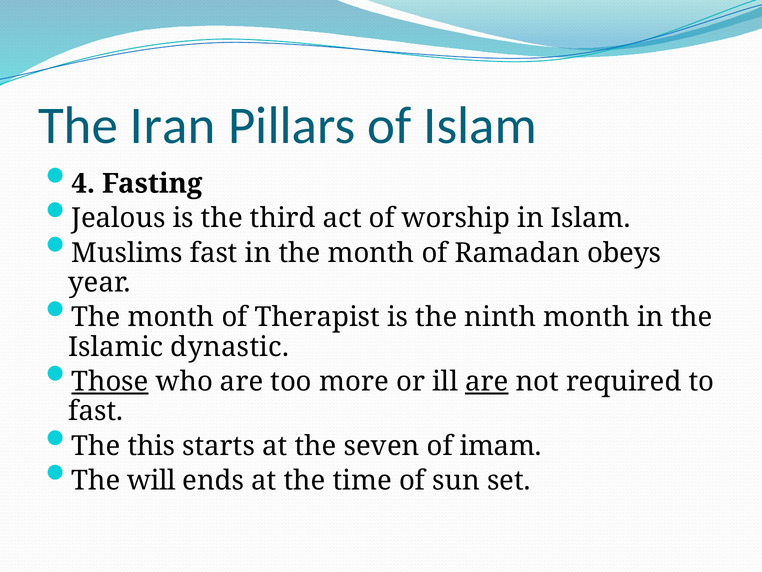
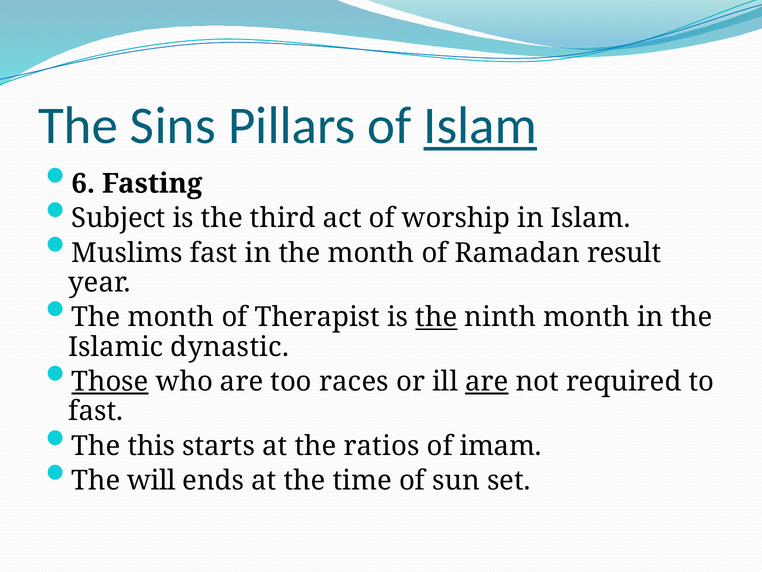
Iran: Iran -> Sins (173, 126)
Islam underline: none -> present (480, 126)
4: 4 -> 6 (83, 183)
Jealous: Jealous -> Subject (118, 218)
obeys: obeys -> result (624, 253)
the underline: none -> present (436, 317)
more: more -> races (354, 381)
seven: seven -> ratios (382, 446)
